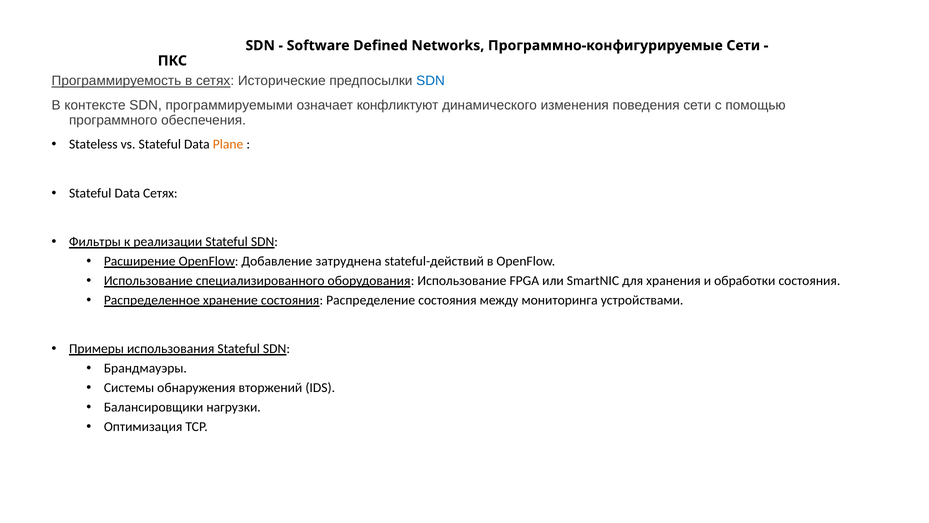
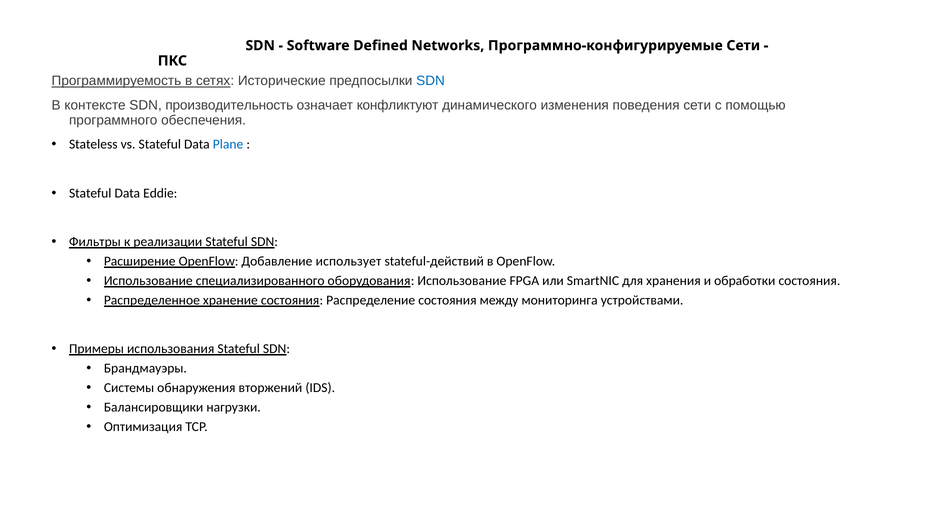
программируемыми: программируемыми -> производительность (229, 105)
Plane colour: orange -> blue (228, 144)
Data Сетях: Сетях -> Eddie (160, 193)
затруднена: затруднена -> использует (348, 261)
